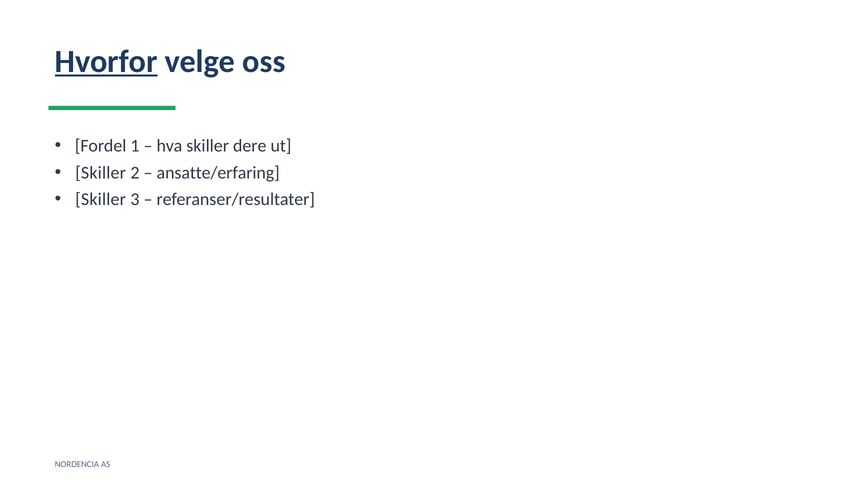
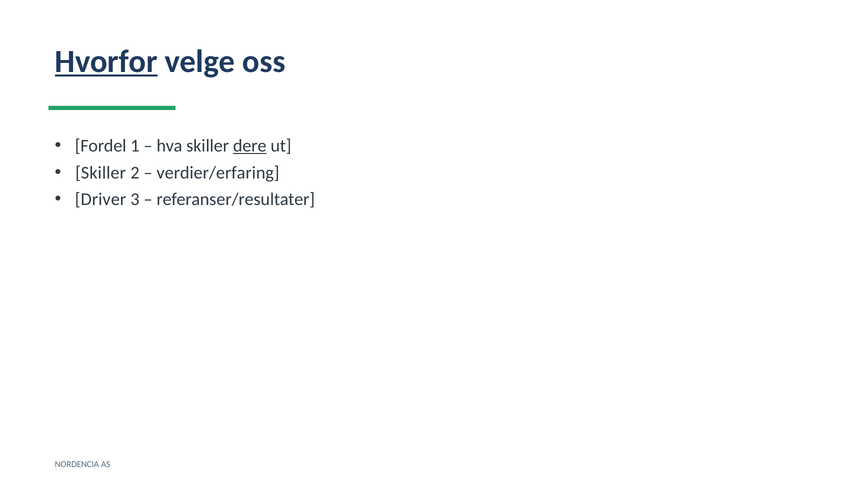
dere underline: none -> present (250, 146)
ansatte/erfaring: ansatte/erfaring -> verdier/erfaring (218, 173)
Skiller: Skiller -> Driver (101, 200)
